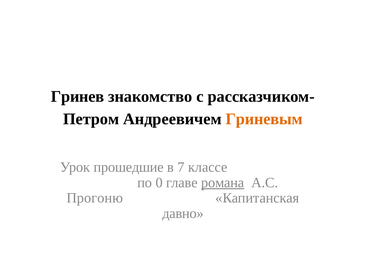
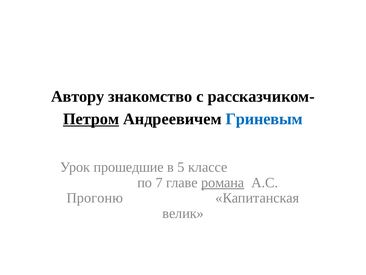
Гринев: Гринев -> Автору (78, 96)
Петром underline: none -> present (91, 119)
Гриневым colour: orange -> blue (264, 119)
7: 7 -> 5 (181, 167)
0: 0 -> 7 (159, 182)
давно: давно -> велик (183, 213)
